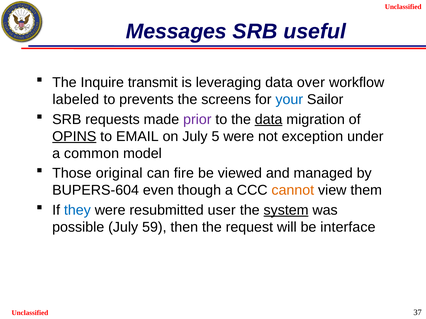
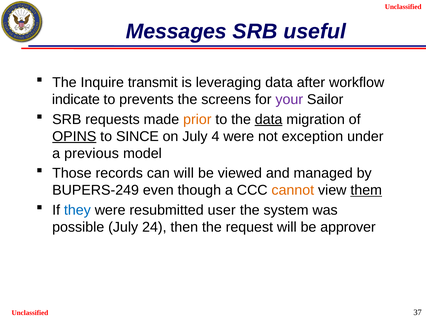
over: over -> after (311, 83)
labeled: labeled -> indicate (76, 100)
your colour: blue -> purple (289, 100)
prior colour: purple -> orange (197, 120)
EMAIL: EMAIL -> SINCE (137, 137)
5: 5 -> 4 (215, 137)
common: common -> previous (92, 154)
original: original -> records (119, 174)
can fire: fire -> will (184, 174)
BUPERS-604: BUPERS-604 -> BUPERS-249 (96, 191)
them underline: none -> present (366, 191)
system underline: present -> none (286, 210)
59: 59 -> 24 (154, 227)
interface: interface -> approver (348, 227)
